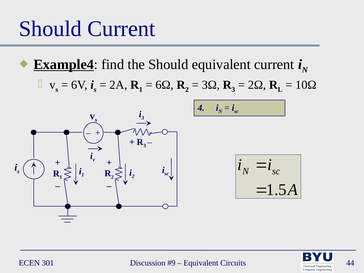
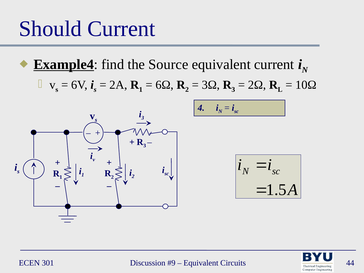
the Should: Should -> Source (168, 64)
